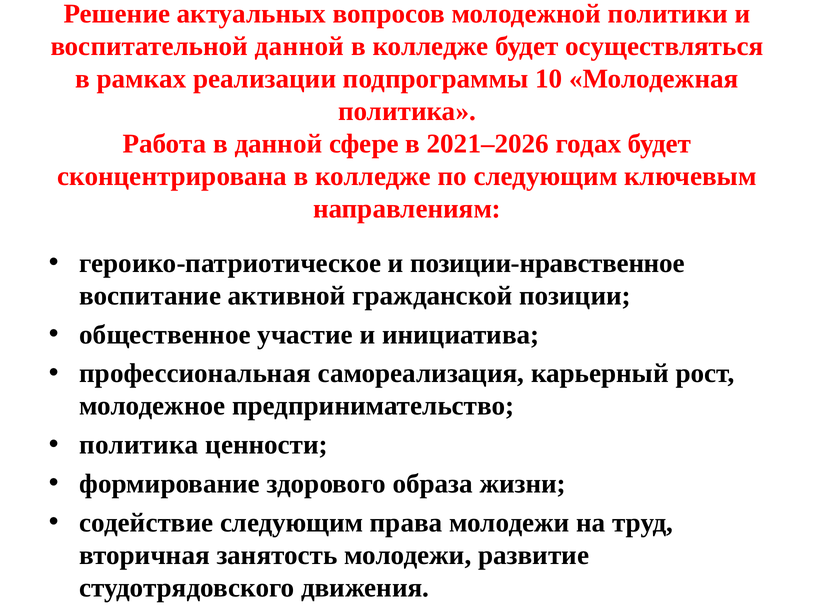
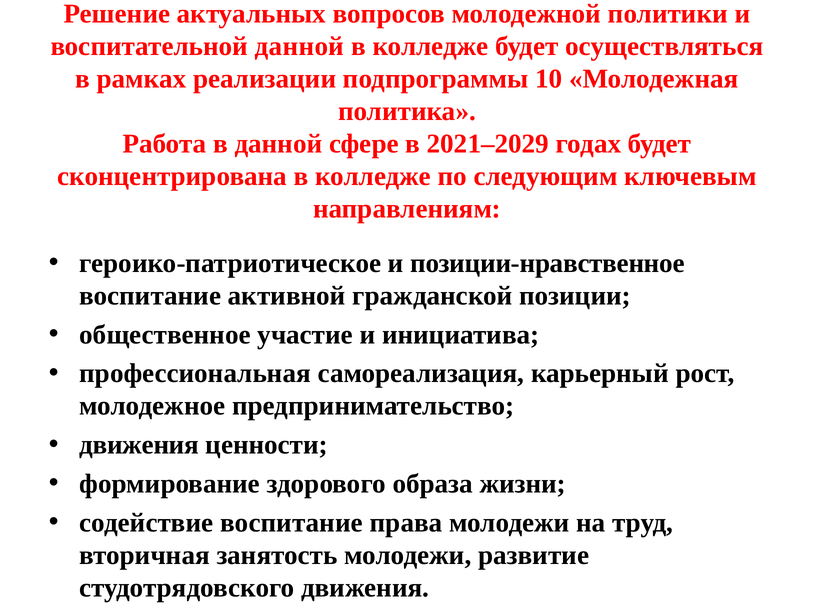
2021–2026: 2021–2026 -> 2021–2029 (488, 144)
политика: политика -> движения (139, 445)
содействие следующим: следующим -> воспитание (292, 523)
